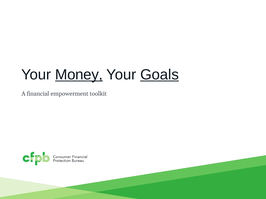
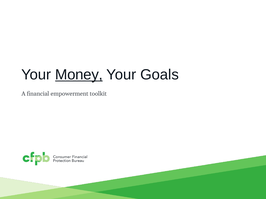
Goals underline: present -> none (160, 75)
